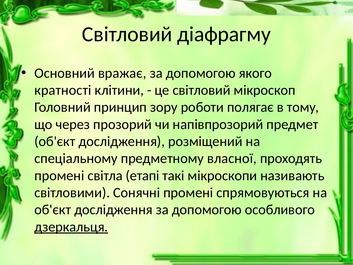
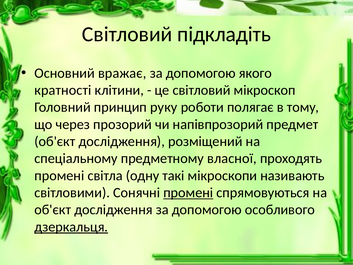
діафрагму: діафрагму -> підкладіть (224, 34)
зору: зору -> руку (164, 107)
етапі: етапі -> одну (143, 175)
промені underline: none -> present (188, 193)
